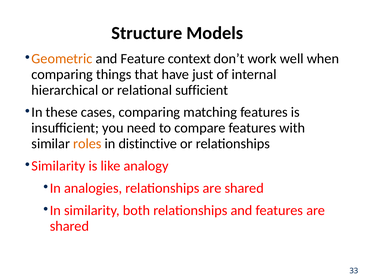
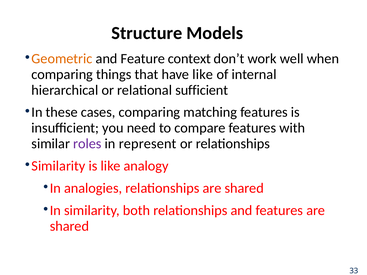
have just: just -> like (203, 74)
roles colour: orange -> purple (87, 144)
distinctive: distinctive -> represent (148, 144)
